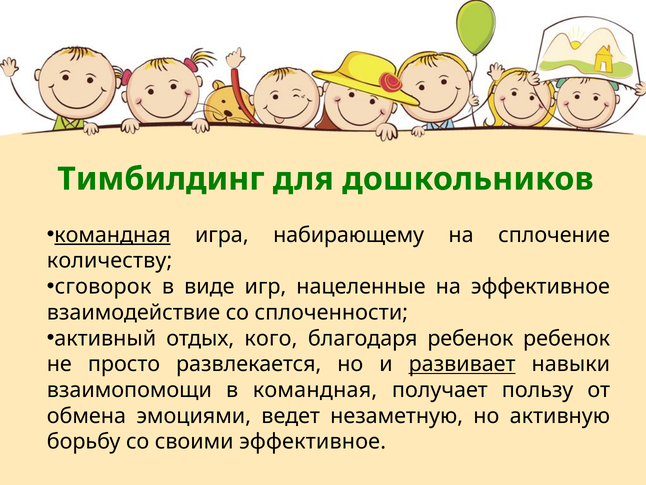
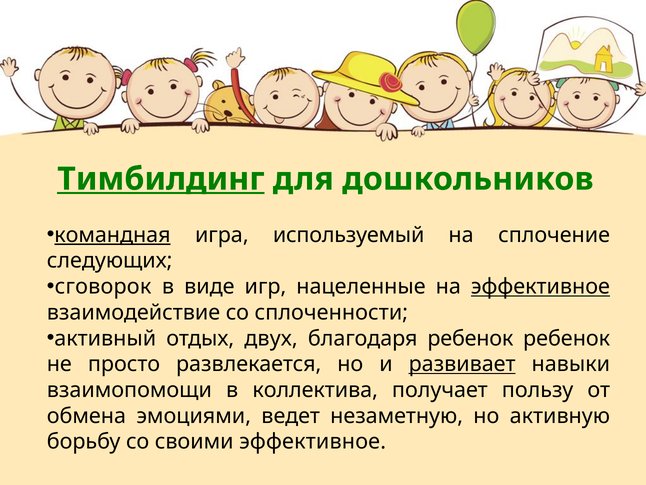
Тимбилдинг underline: none -> present (161, 179)
набирающему: набирающему -> используемый (349, 235)
количеству: количеству -> следующих (110, 261)
эффективное underline: none -> present (540, 286)
кого: кого -> двух (271, 338)
в командная: командная -> коллектива (315, 390)
